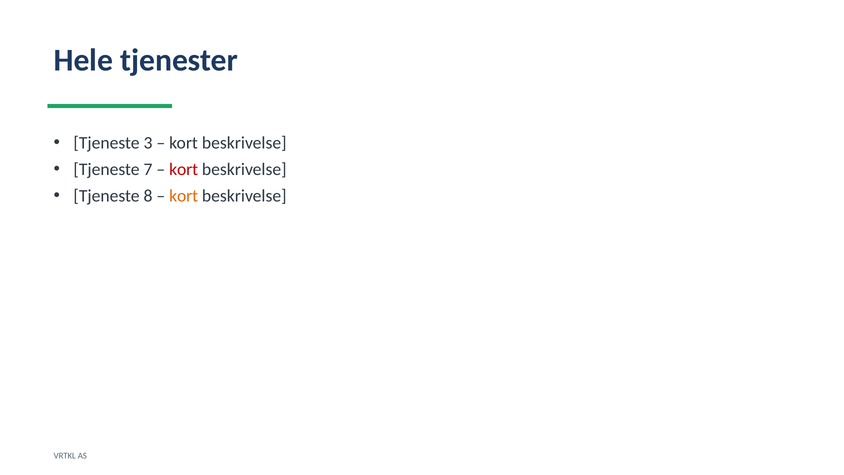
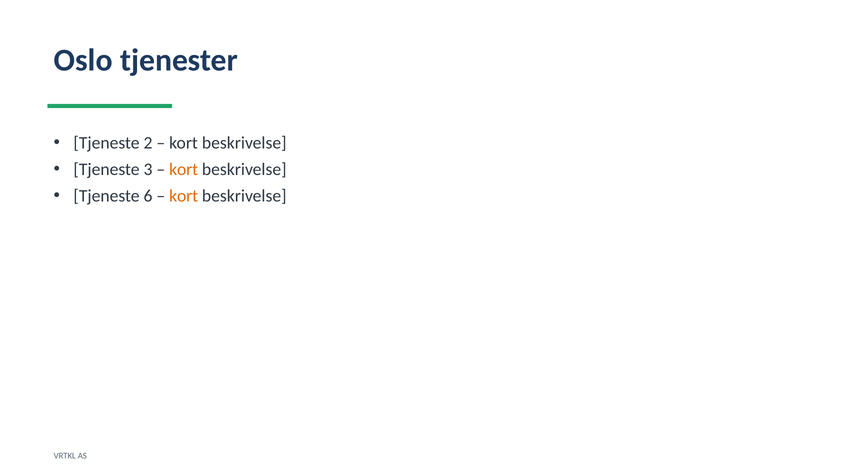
Hele: Hele -> Oslo (83, 60)
3: 3 -> 2 (148, 143)
7: 7 -> 3 (148, 169)
kort colour: red -> orange (184, 169)
8: 8 -> 6 (148, 196)
